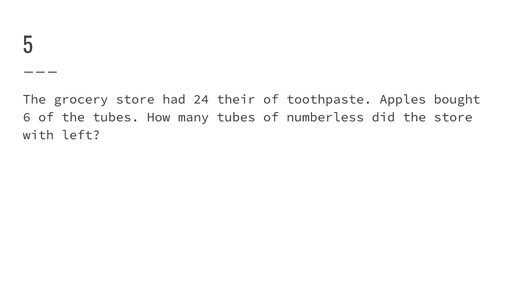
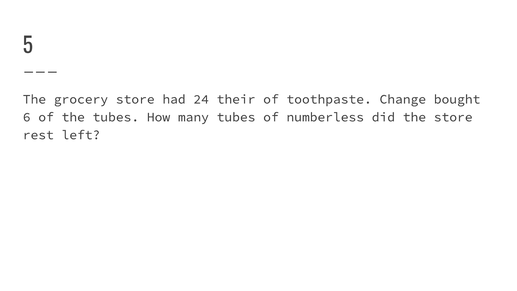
Apples: Apples -> Change (403, 99)
with: with -> rest (38, 135)
